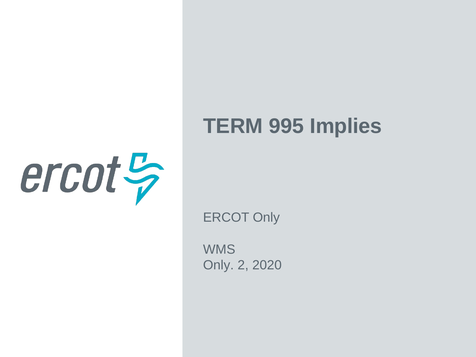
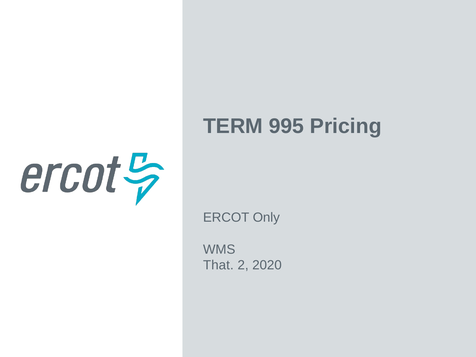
Implies: Implies -> Pricing (346, 126)
Only: Only -> That (218, 265)
